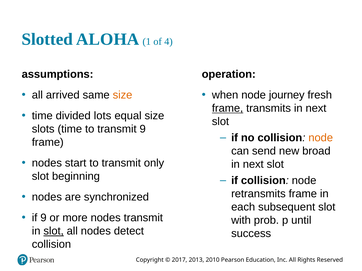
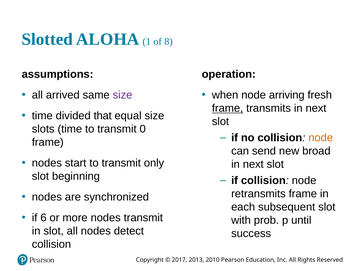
4: 4 -> 8 (168, 42)
size colour: orange -> purple (123, 95)
journey: journey -> arriving (287, 95)
lots: lots -> that (103, 116)
transmit 9: 9 -> 0 (143, 129)
if 9: 9 -> 6 (43, 218)
slot underline: present -> none (54, 231)
